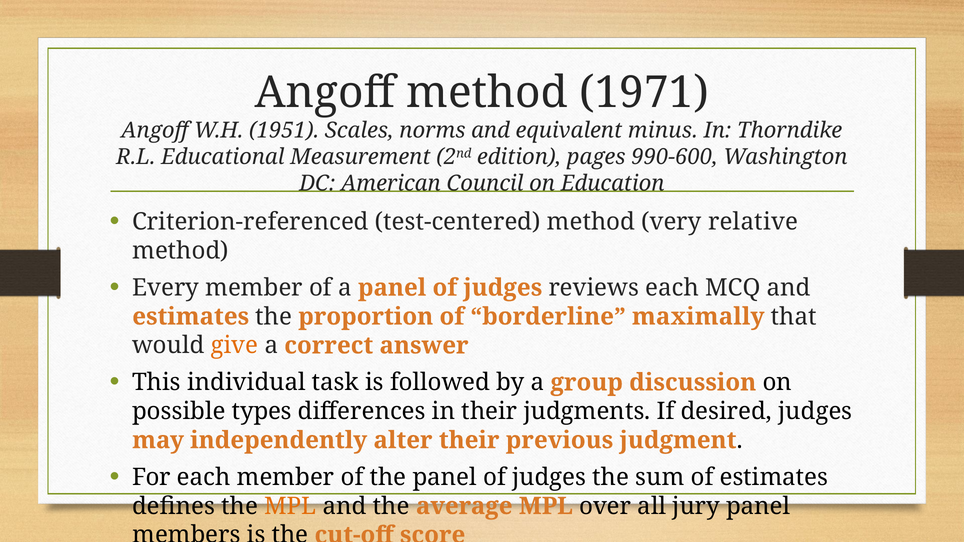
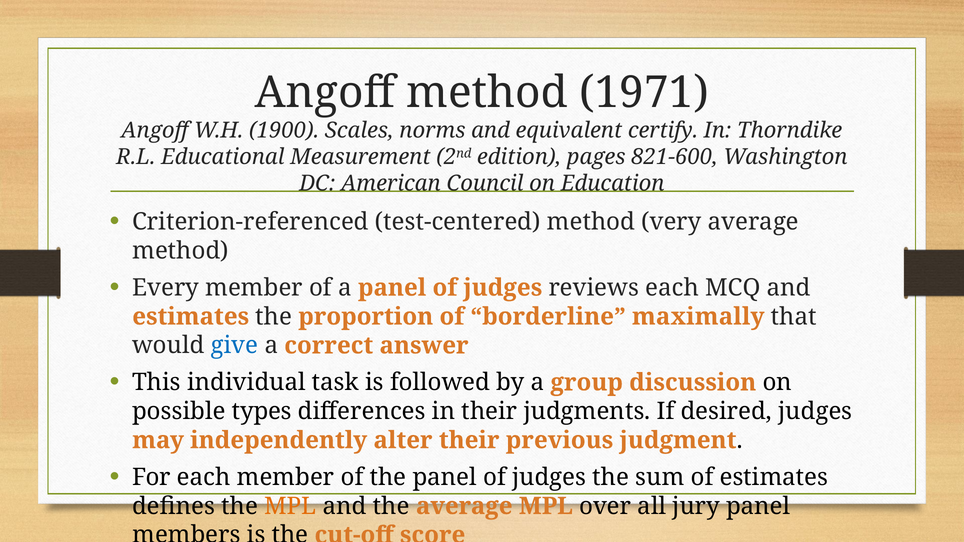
1951: 1951 -> 1900 (284, 131)
minus: minus -> certify (663, 131)
990-600: 990-600 -> 821-600 (674, 157)
very relative: relative -> average (753, 222)
give colour: orange -> blue (234, 346)
